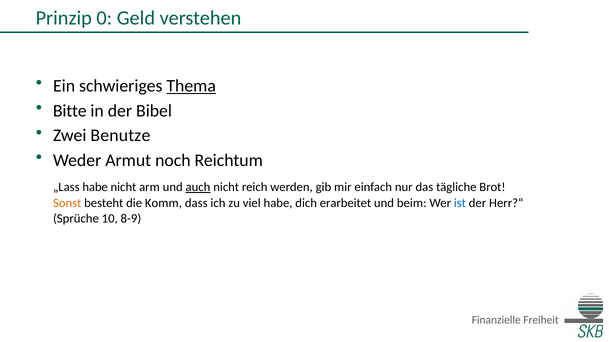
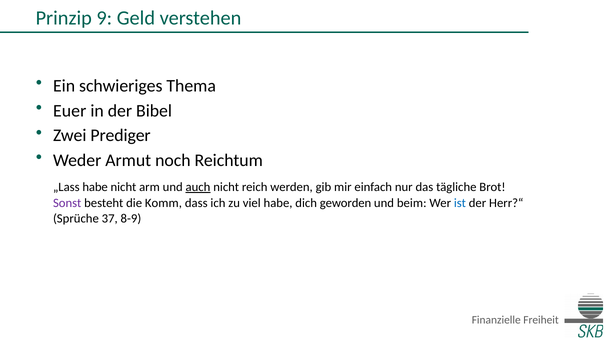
0: 0 -> 9 (104, 18)
Thema underline: present -> none (191, 86)
Bitte: Bitte -> Euer (70, 111)
Benutze: Benutze -> Prediger (121, 136)
Sonst colour: orange -> purple (67, 204)
erarbeitet: erarbeitet -> geworden (346, 204)
10: 10 -> 37 (110, 219)
